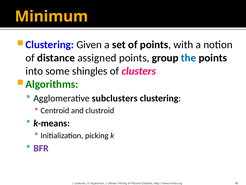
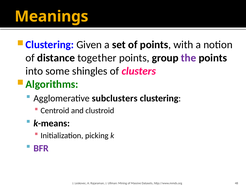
Minimum: Minimum -> Meanings (51, 16)
assigned: assigned -> together (97, 58)
the colour: blue -> purple (189, 58)
